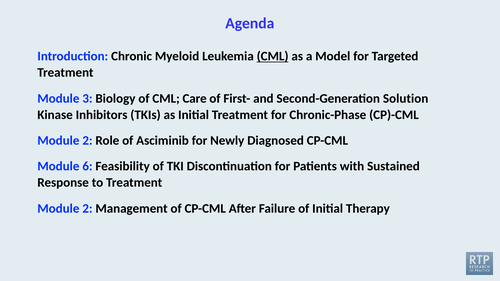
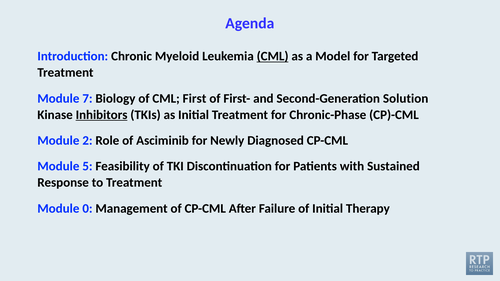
3: 3 -> 7 (87, 99)
Care: Care -> First (195, 99)
Inhibitors underline: none -> present (102, 115)
6: 6 -> 5 (87, 166)
2: 2 -> 0 (87, 209)
